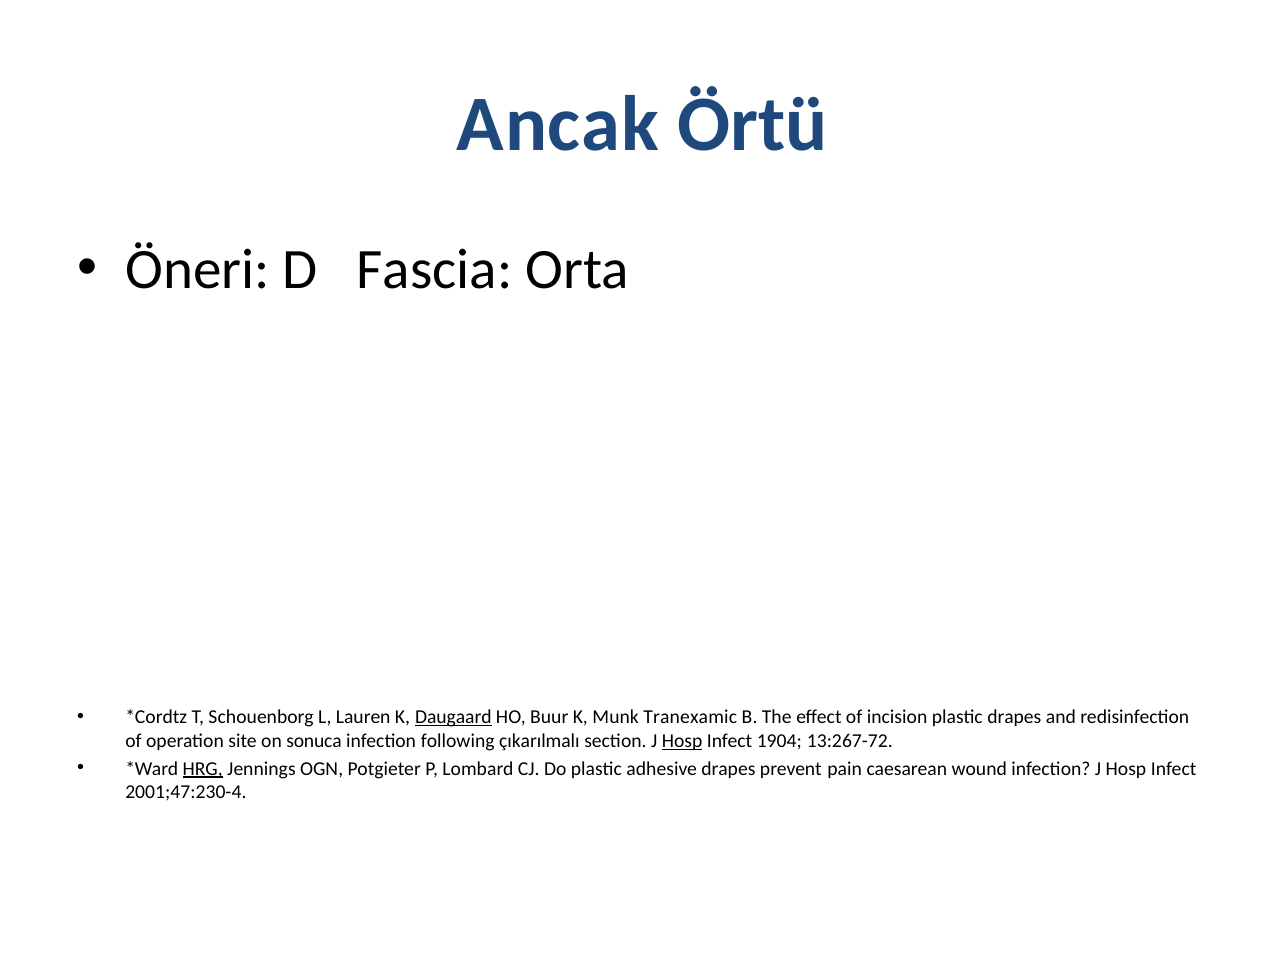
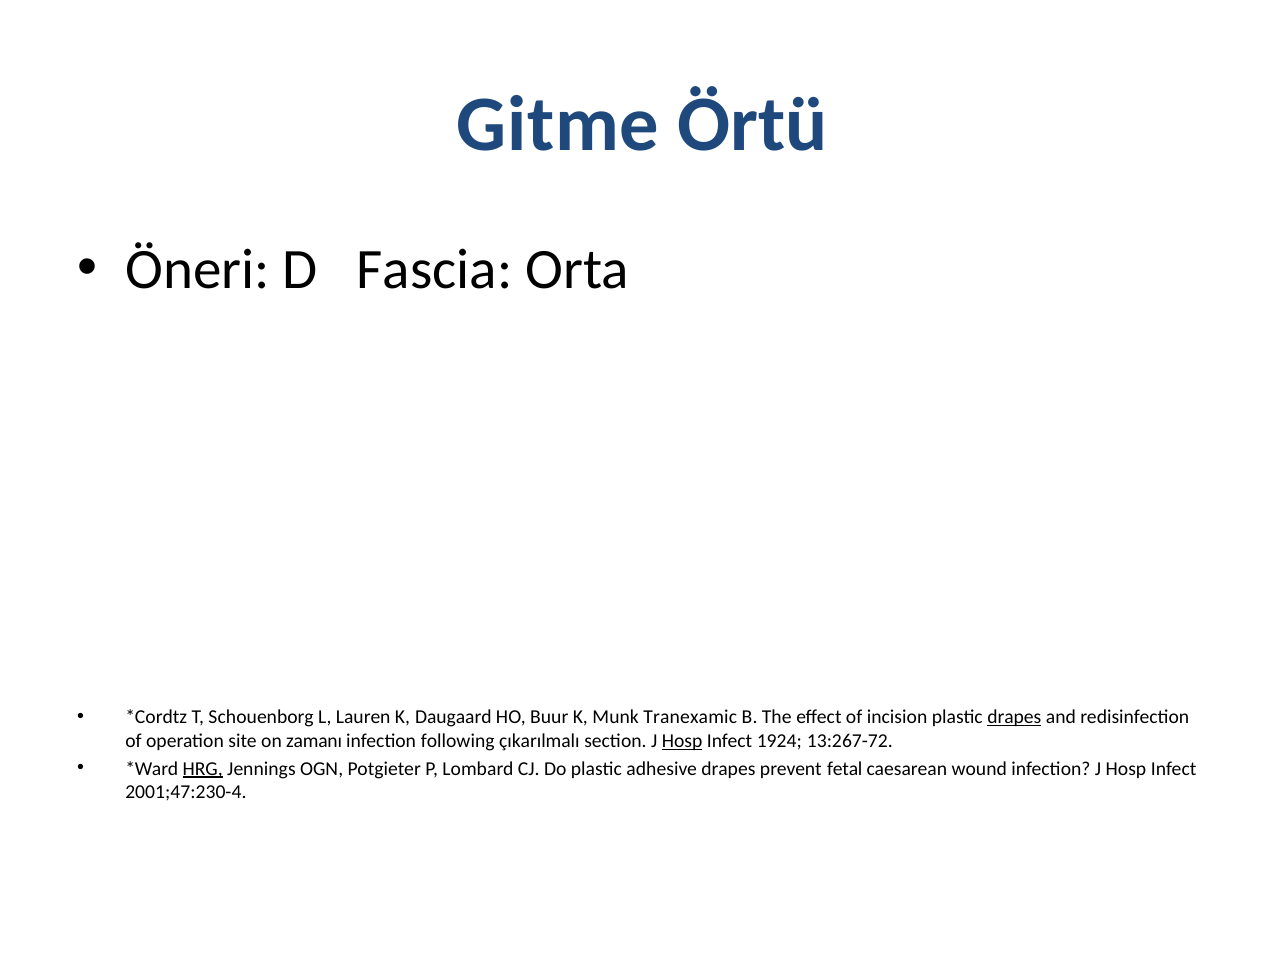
Ancak: Ancak -> Gitme (558, 124)
Daugaard underline: present -> none (453, 717)
drapes underline: none -> present (1014, 717)
sonuca: sonuca -> zamanı (314, 741)
1904: 1904 -> 1924 (779, 741)
pain: pain -> fetal (845, 768)
